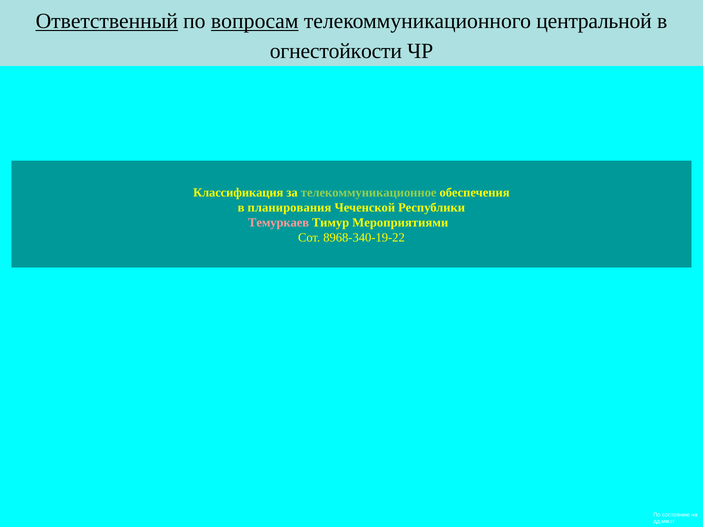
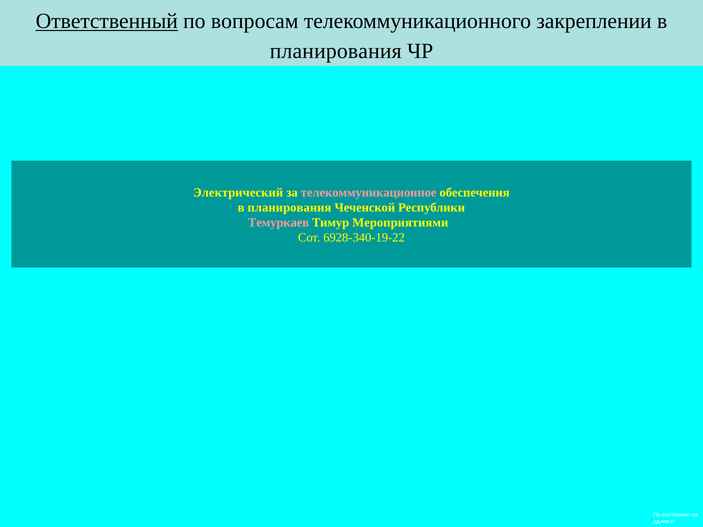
вопросам underline: present -> none (255, 21)
центральной: центральной -> закреплении (594, 21)
огнестойкости: огнестойкости -> планирования (336, 51)
Классификация: Классификация -> Электрический (238, 193)
телекоммуникационное colour: light green -> pink (369, 193)
8968-340-19-22: 8968-340-19-22 -> 6928-340-19-22 (364, 238)
